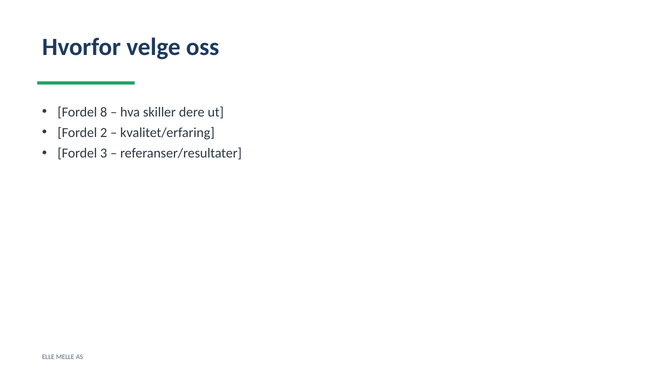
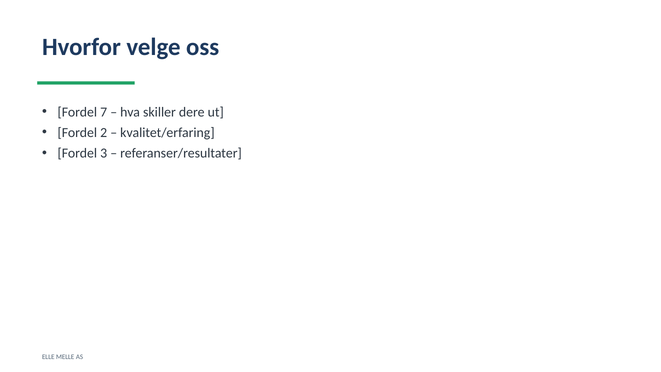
8: 8 -> 7 (104, 112)
